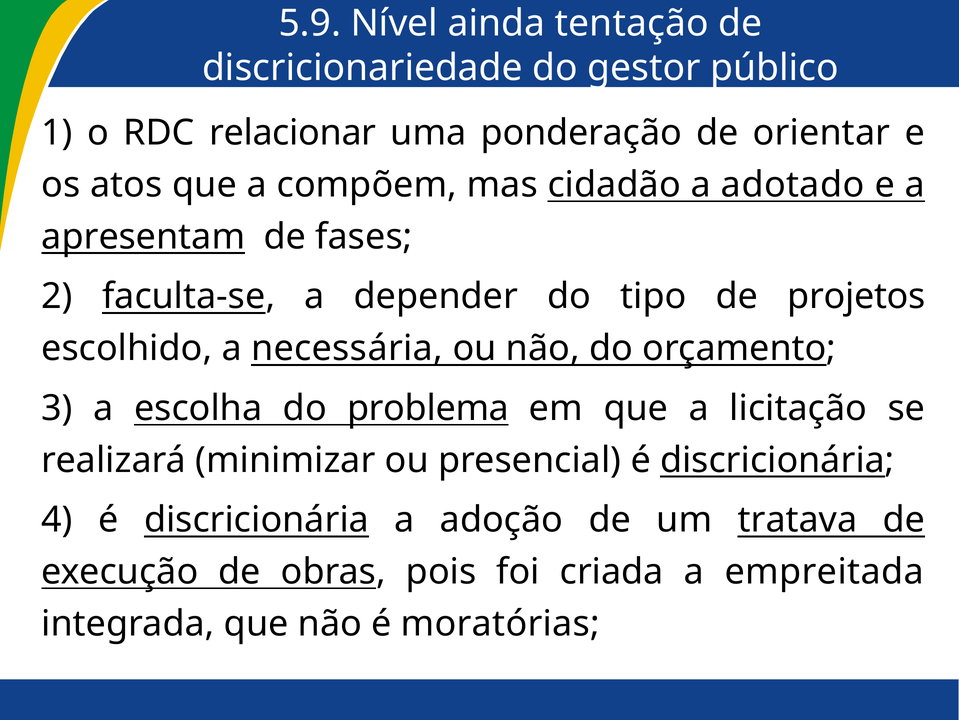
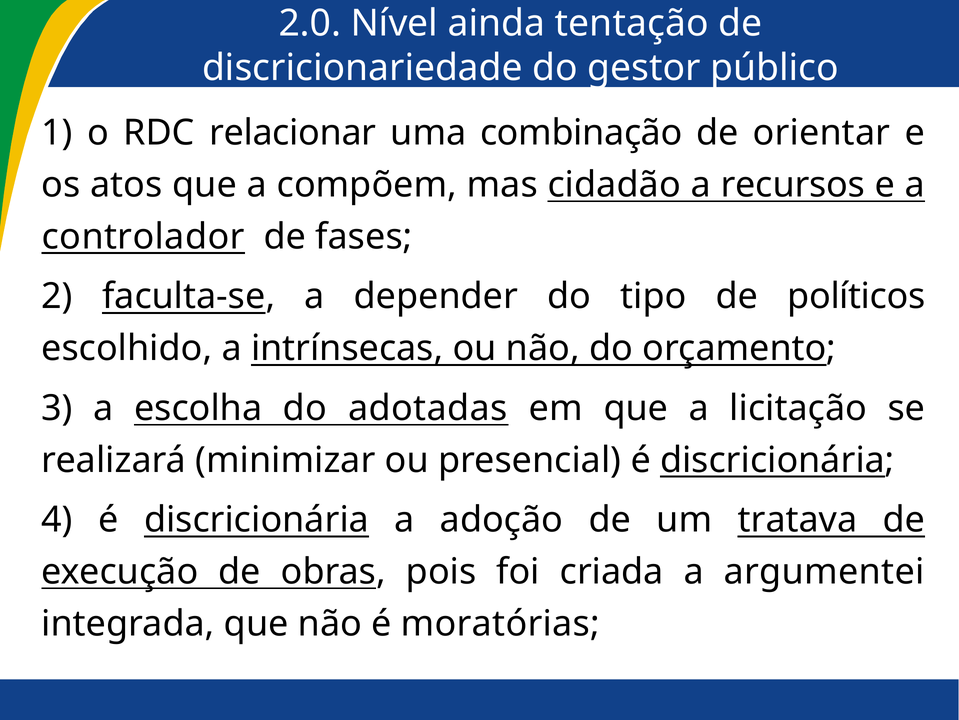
5.9: 5.9 -> 2.0 (310, 23)
ponderação: ponderação -> combinação (581, 133)
adotado: adotado -> recursos (793, 185)
apresentam: apresentam -> controlador (143, 236)
projetos: projetos -> políticos (856, 296)
necessária: necessária -> intrínsecas (347, 348)
problema: problema -> adotadas (428, 408)
empreitada: empreitada -> argumentei (824, 571)
